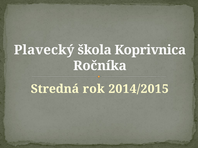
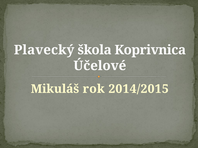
Ročníka: Ročníka -> Účelové (100, 66)
Stredná: Stredná -> Mikuláš (55, 89)
